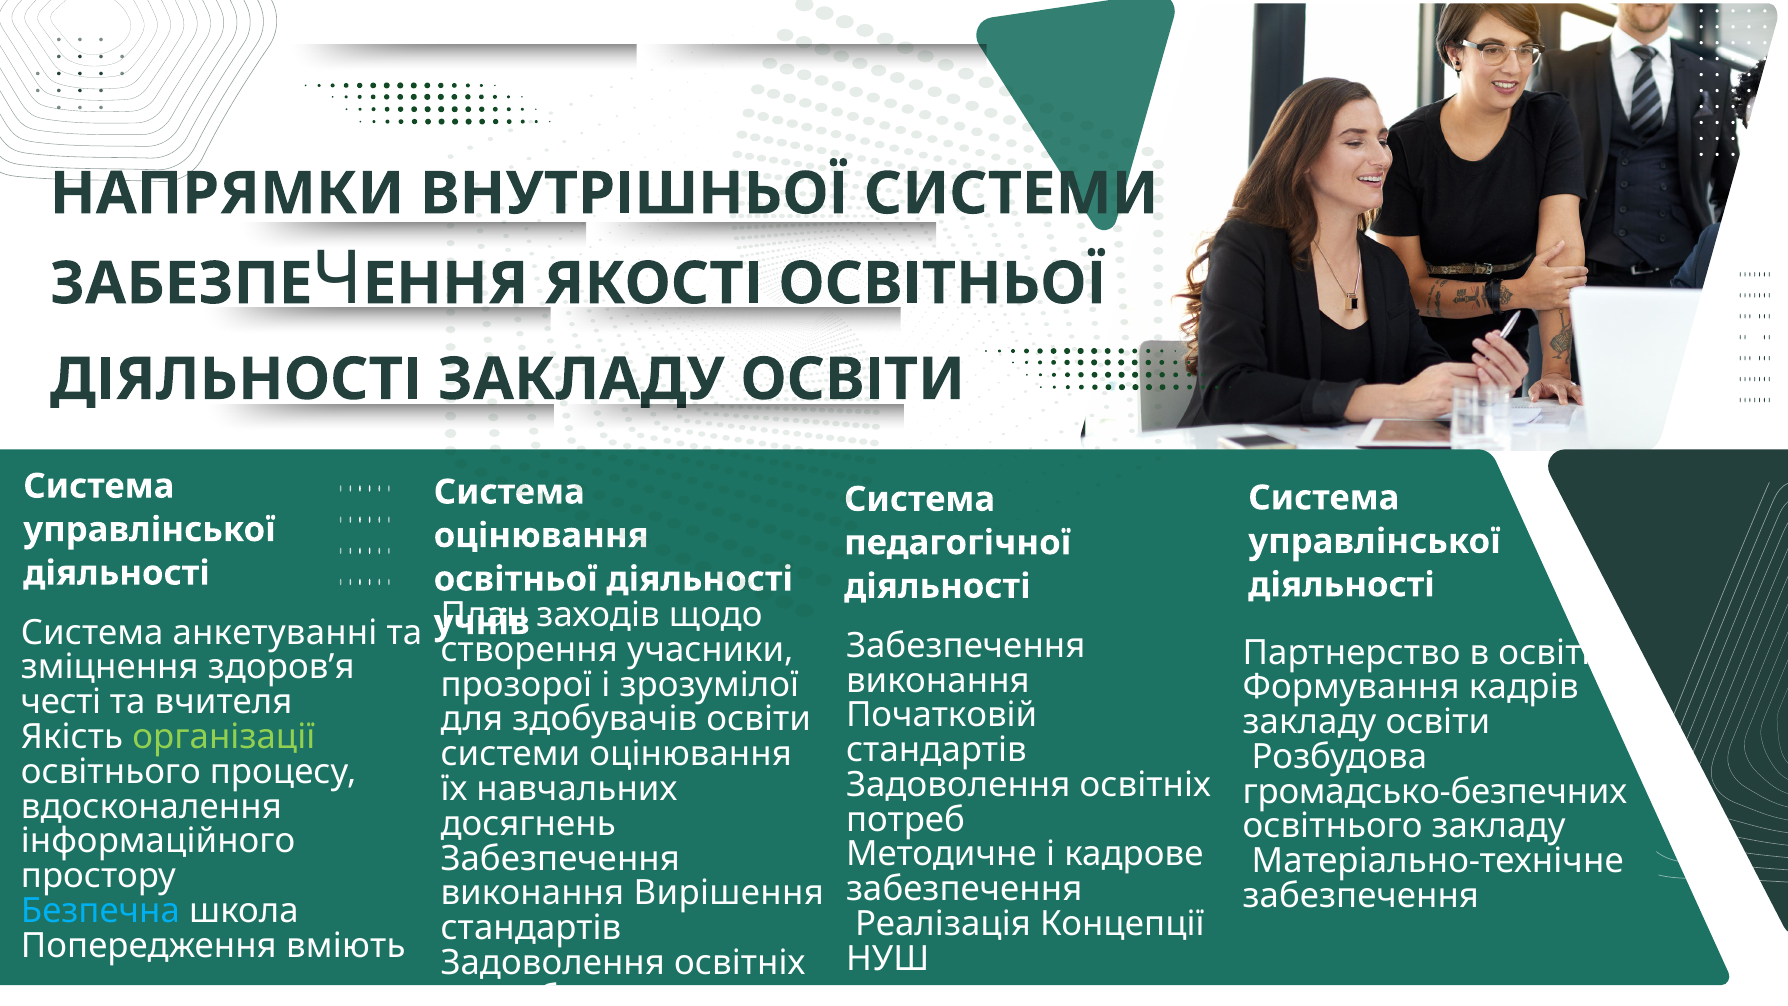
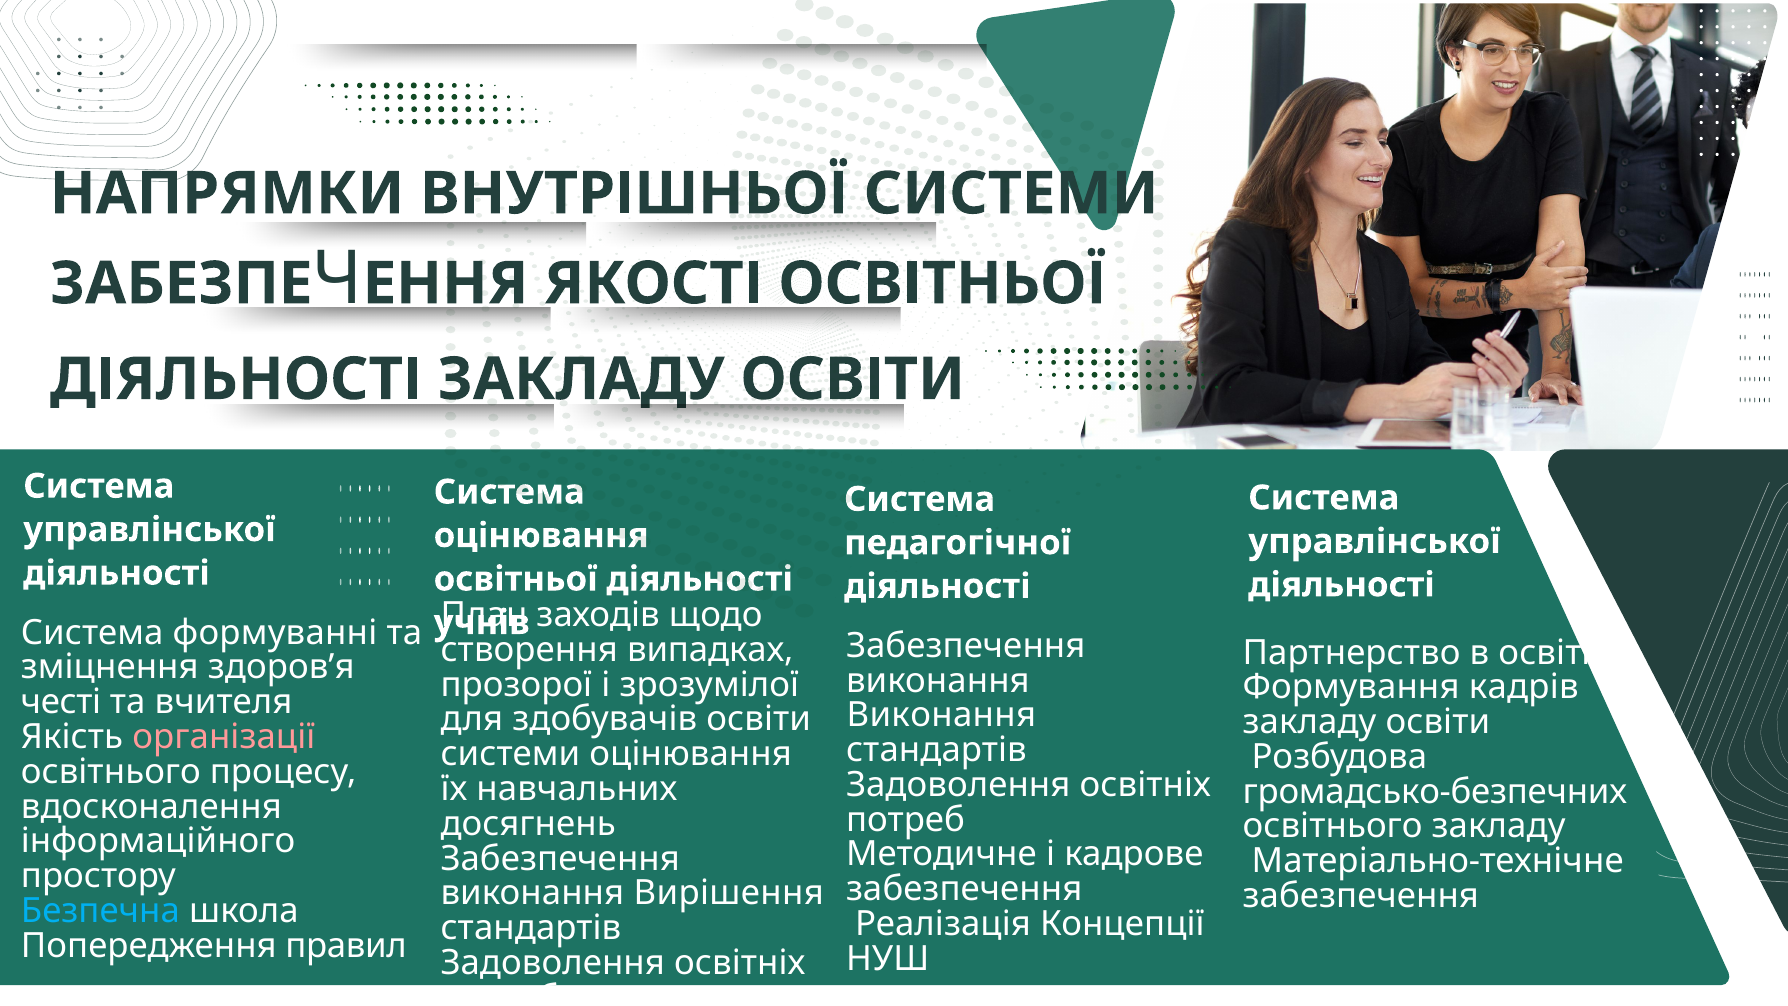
анкетуванні: анкетуванні -> формуванні (275, 632)
учасники: учасники -> випадках (710, 650)
Початковій: Початковій -> Виконання (941, 715)
організації colour: light green -> pink (224, 737)
вміють: вміють -> правил (346, 945)
